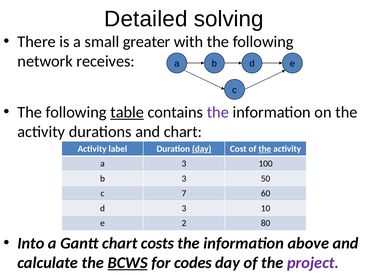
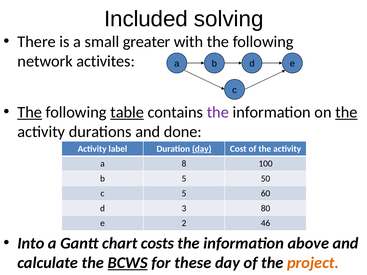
Detailed: Detailed -> Included (146, 19)
receives: receives -> activites (106, 61)
The underline: none -> present (30, 112)
the underline: none -> present (346, 112)
and chart: chart -> done (183, 132)
the underline: present -> none (265, 149)
a 3: 3 -> 8 (184, 164)
b 3: 3 -> 5 (184, 179)
c 7: 7 -> 5 (184, 194)
10: 10 -> 80 (266, 208)
80: 80 -> 46 (266, 223)
codes: codes -> these (193, 263)
project colour: purple -> orange (313, 263)
